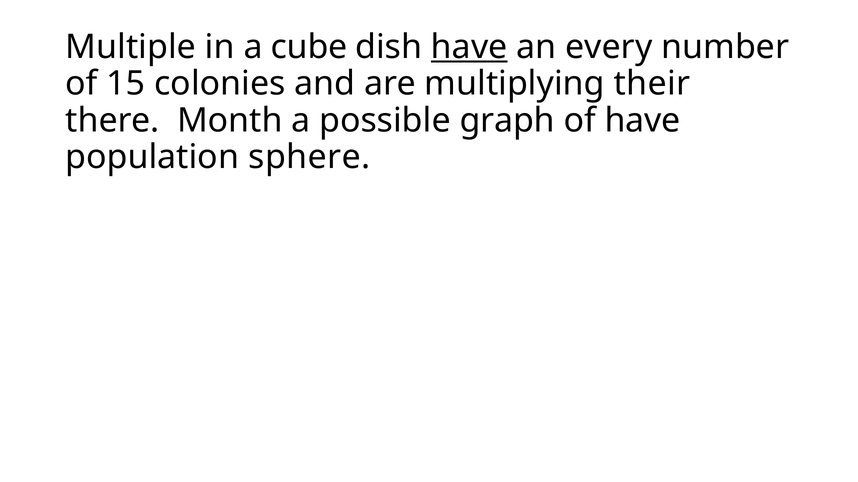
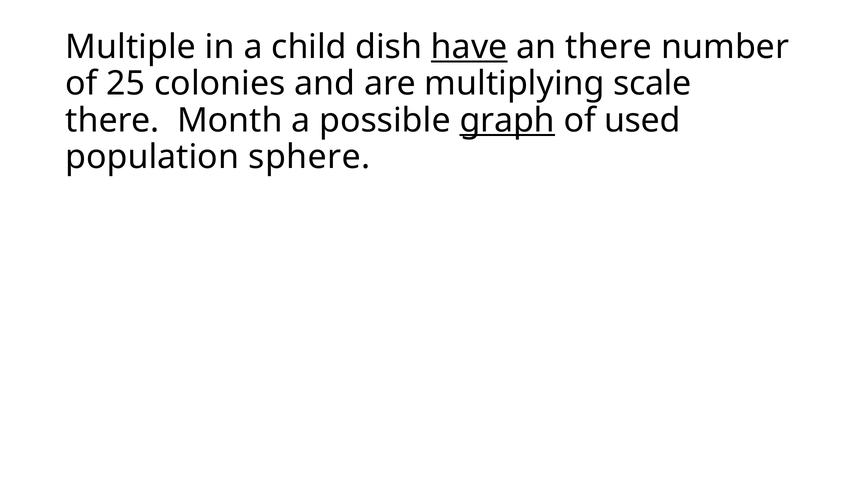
cube: cube -> child (309, 47)
an every: every -> there (609, 47)
15: 15 -> 25 (126, 84)
their: their -> scale (652, 84)
graph underline: none -> present (507, 121)
of have: have -> used (642, 121)
